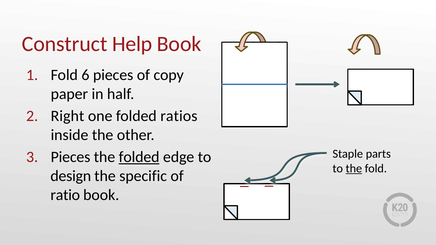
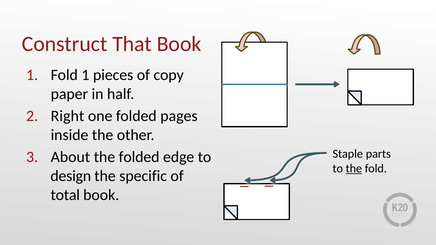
Help: Help -> That (132, 44)
Fold 6: 6 -> 1 (85, 75)
ratios: ratios -> pages (179, 116)
Pieces: Pieces -> About (70, 157)
folded underline: present -> none (139, 157)
ratio: ratio -> total (65, 195)
